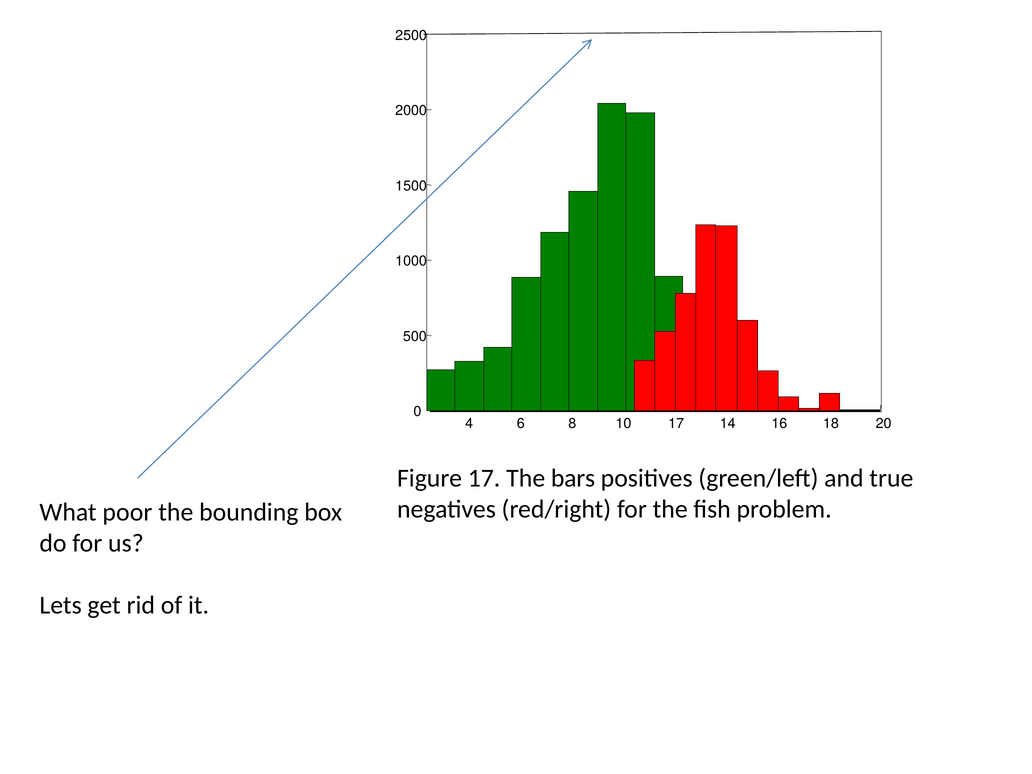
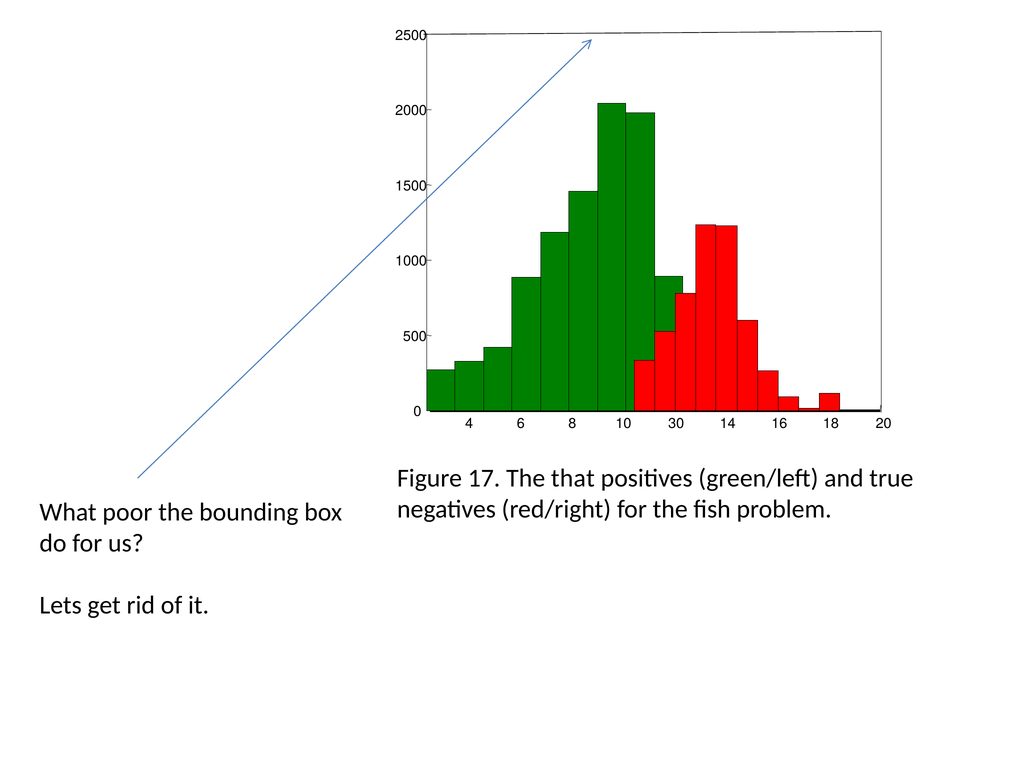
10 17: 17 -> 30 (676, 423)
bars: bars -> that (573, 478)
